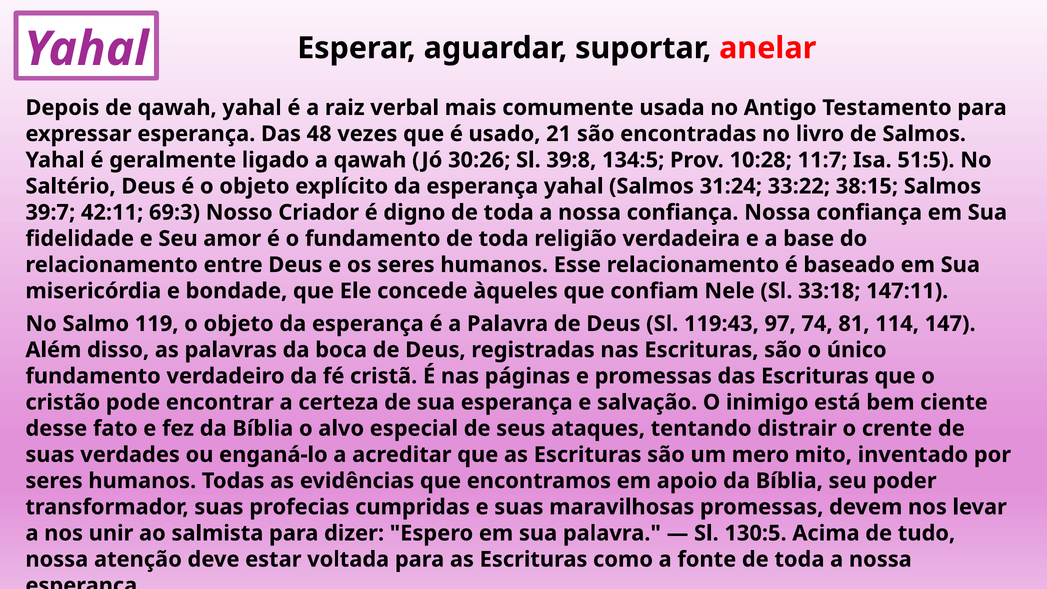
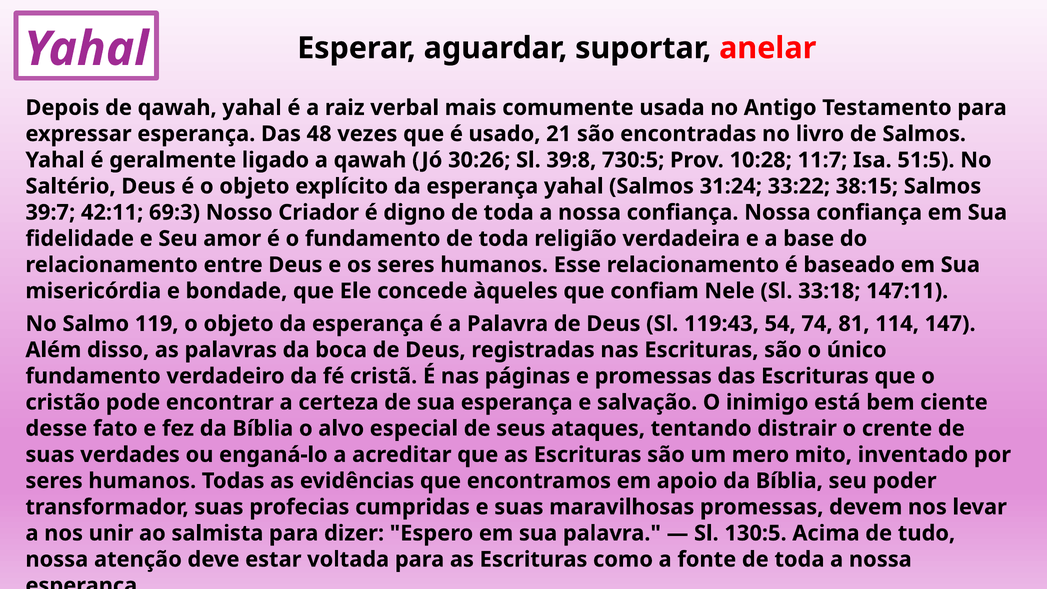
134:5: 134:5 -> 730:5 (633, 160)
97: 97 -> 54 (780, 324)
